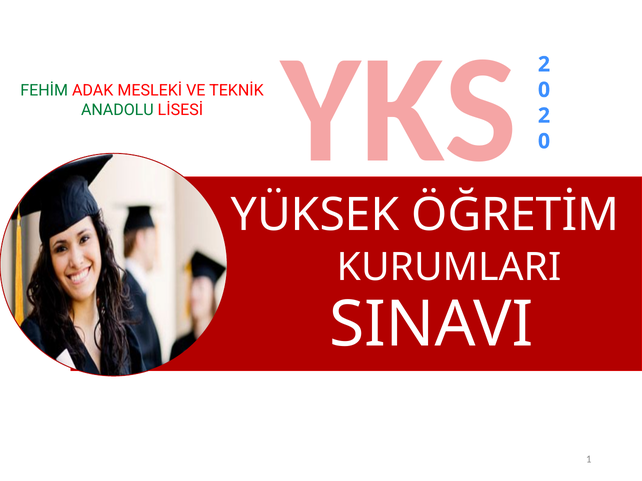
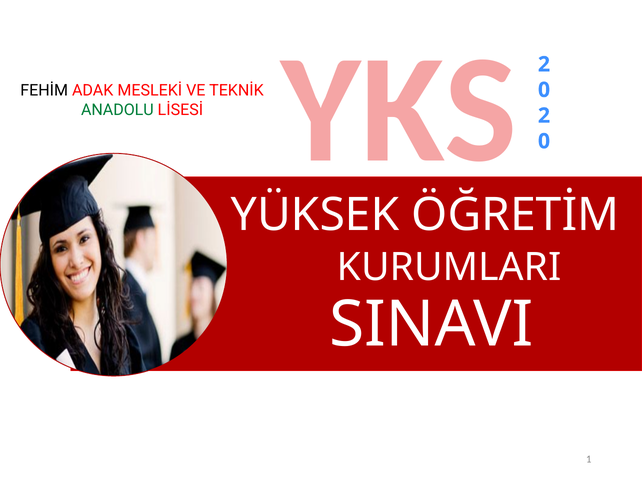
FEHİM colour: green -> black (44, 91)
